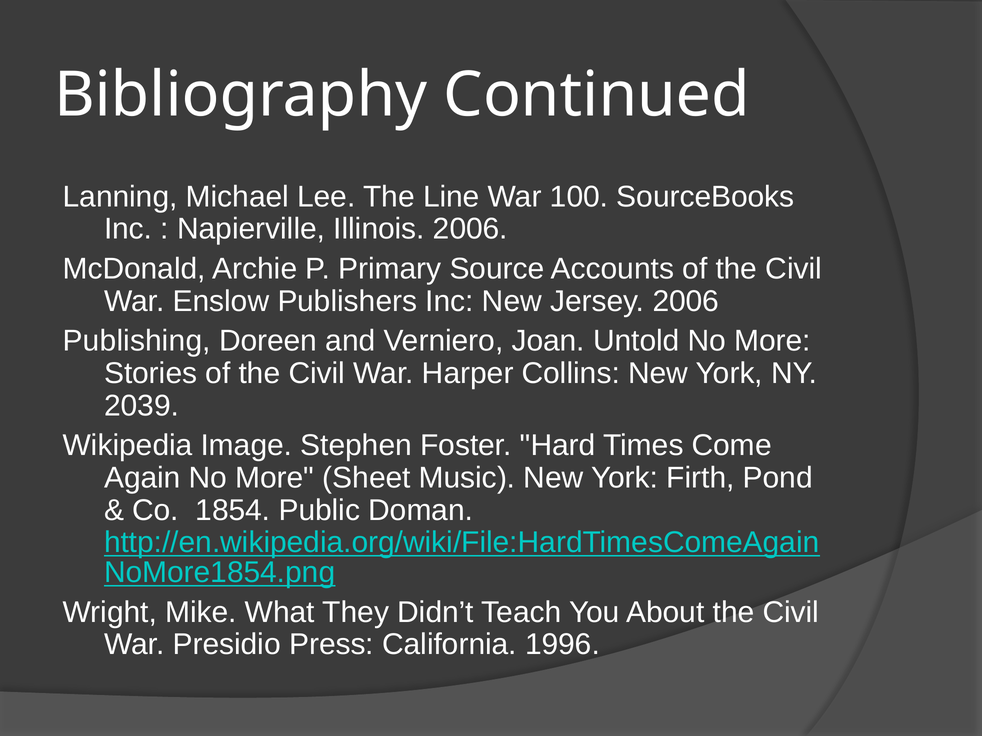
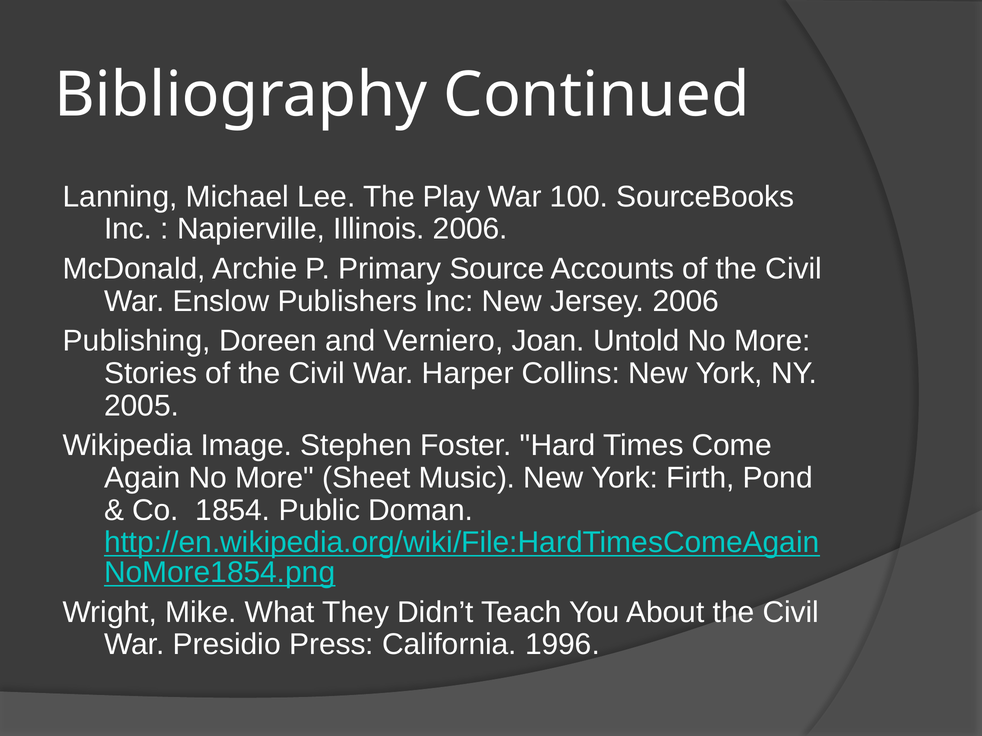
Line: Line -> Play (451, 197)
2039: 2039 -> 2005 (142, 406)
